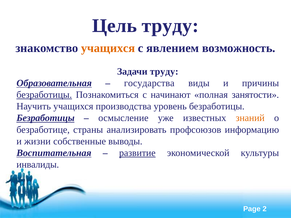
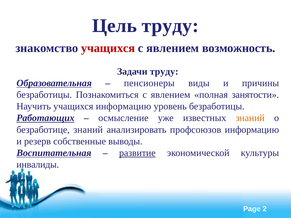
учащихся colour: orange -> red (108, 48)
государства: государства -> пенсионеры (149, 83)
безработицы underline: present -> none (44, 95)
Познакомиться с начинают: начинают -> явлением (171, 95)
учащихся производства: производства -> информацию (123, 106)
Безработицы: Безработицы -> Работающих (46, 118)
безработице страны: страны -> знаний (88, 130)
жизни: жизни -> резерв (37, 141)
